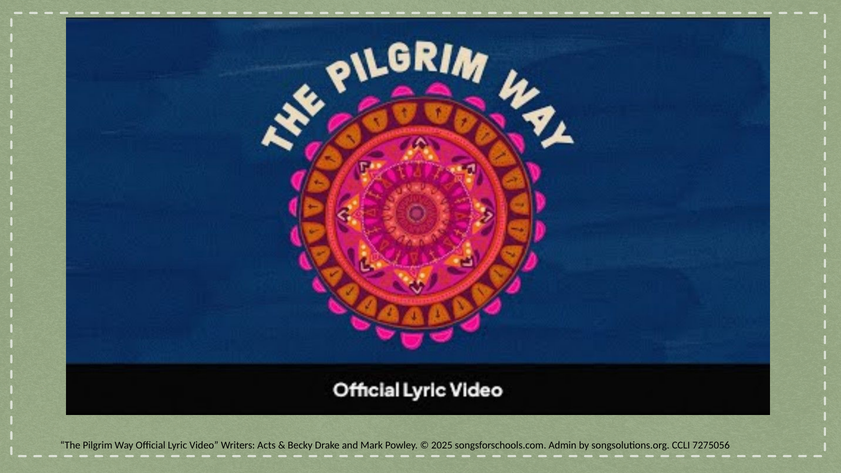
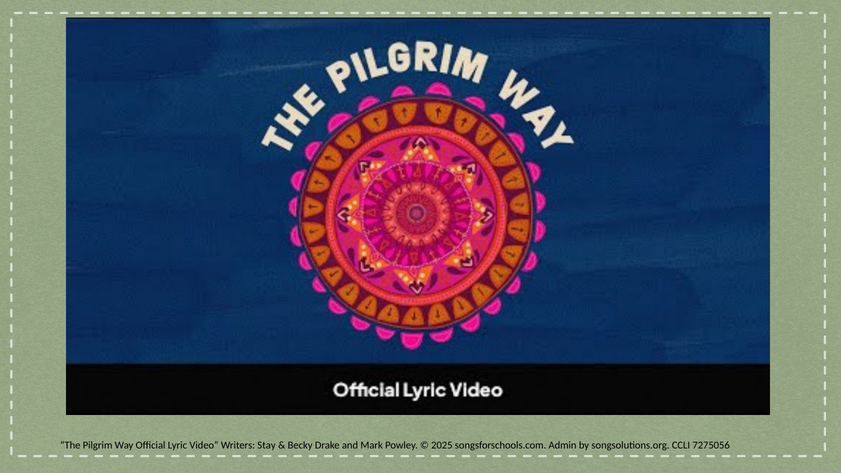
Acts: Acts -> Stay (267, 445)
